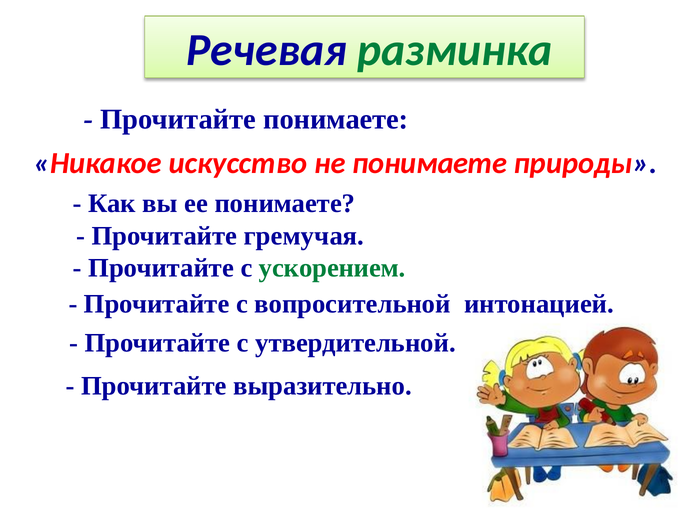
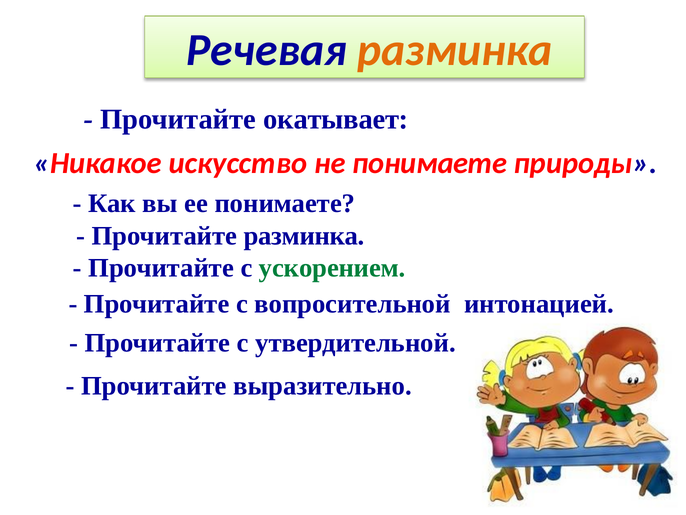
разминка colour: green -> orange (455, 50)
Прочитайте понимаете: понимаете -> окатывает (336, 119)
Прочитайте гремучая: гремучая -> разминка (304, 236)
